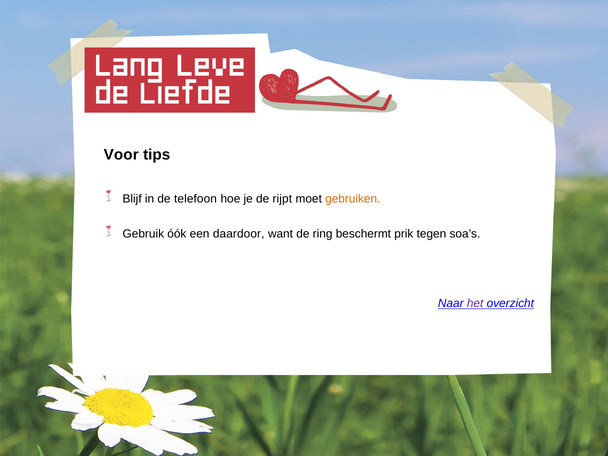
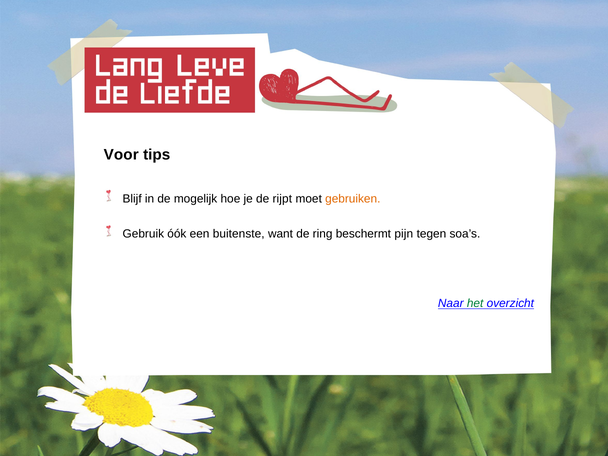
telefoon: telefoon -> mogelijk (196, 199)
daardoor: daardoor -> buitenste (239, 234)
prik: prik -> pijn (404, 234)
het colour: purple -> green (475, 304)
